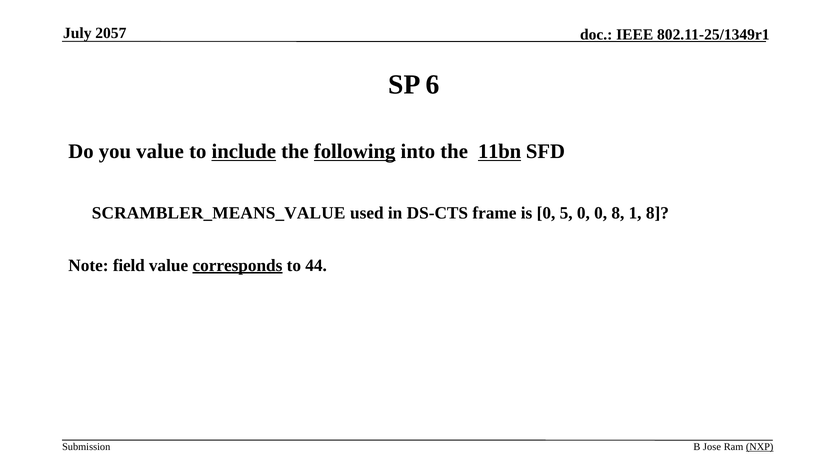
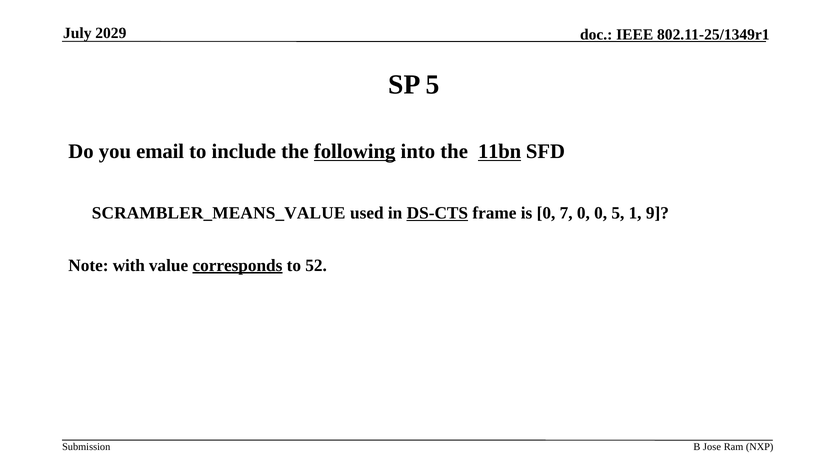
2057: 2057 -> 2029 (111, 33)
SP 6: 6 -> 5 (433, 85)
you value: value -> email (160, 152)
include underline: present -> none (244, 152)
DS-CTS underline: none -> present (437, 213)
5: 5 -> 7 (566, 213)
0 8: 8 -> 5 (618, 213)
1 8: 8 -> 9 (657, 213)
field: field -> with (129, 265)
44: 44 -> 52 (316, 265)
NXP underline: present -> none (760, 447)
